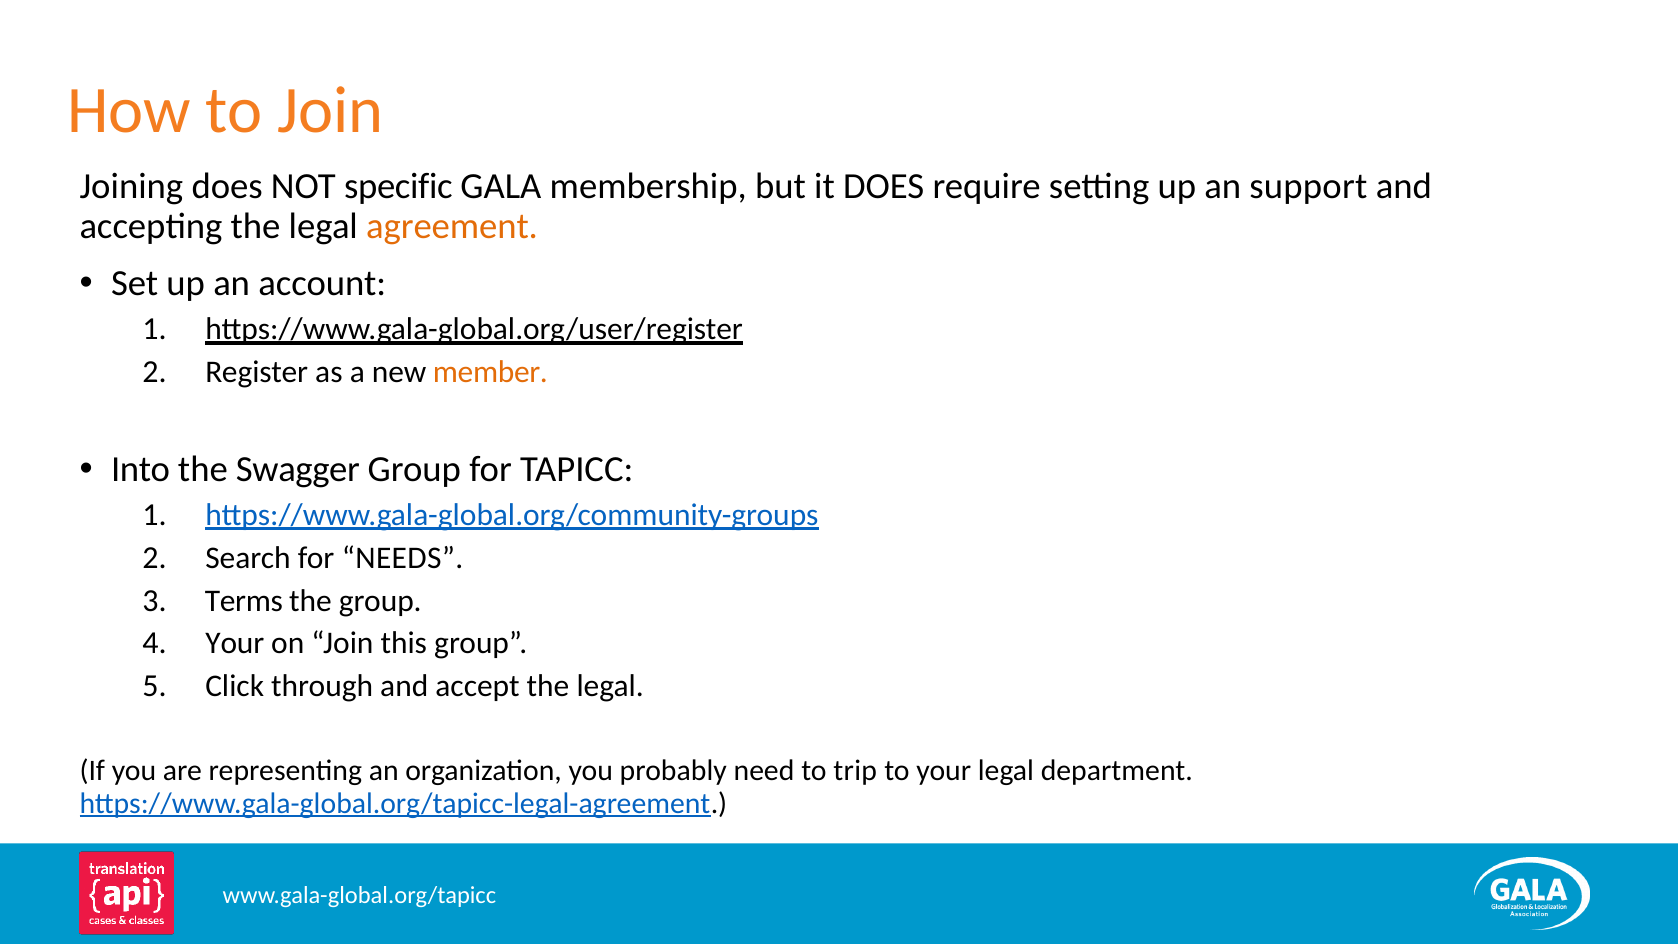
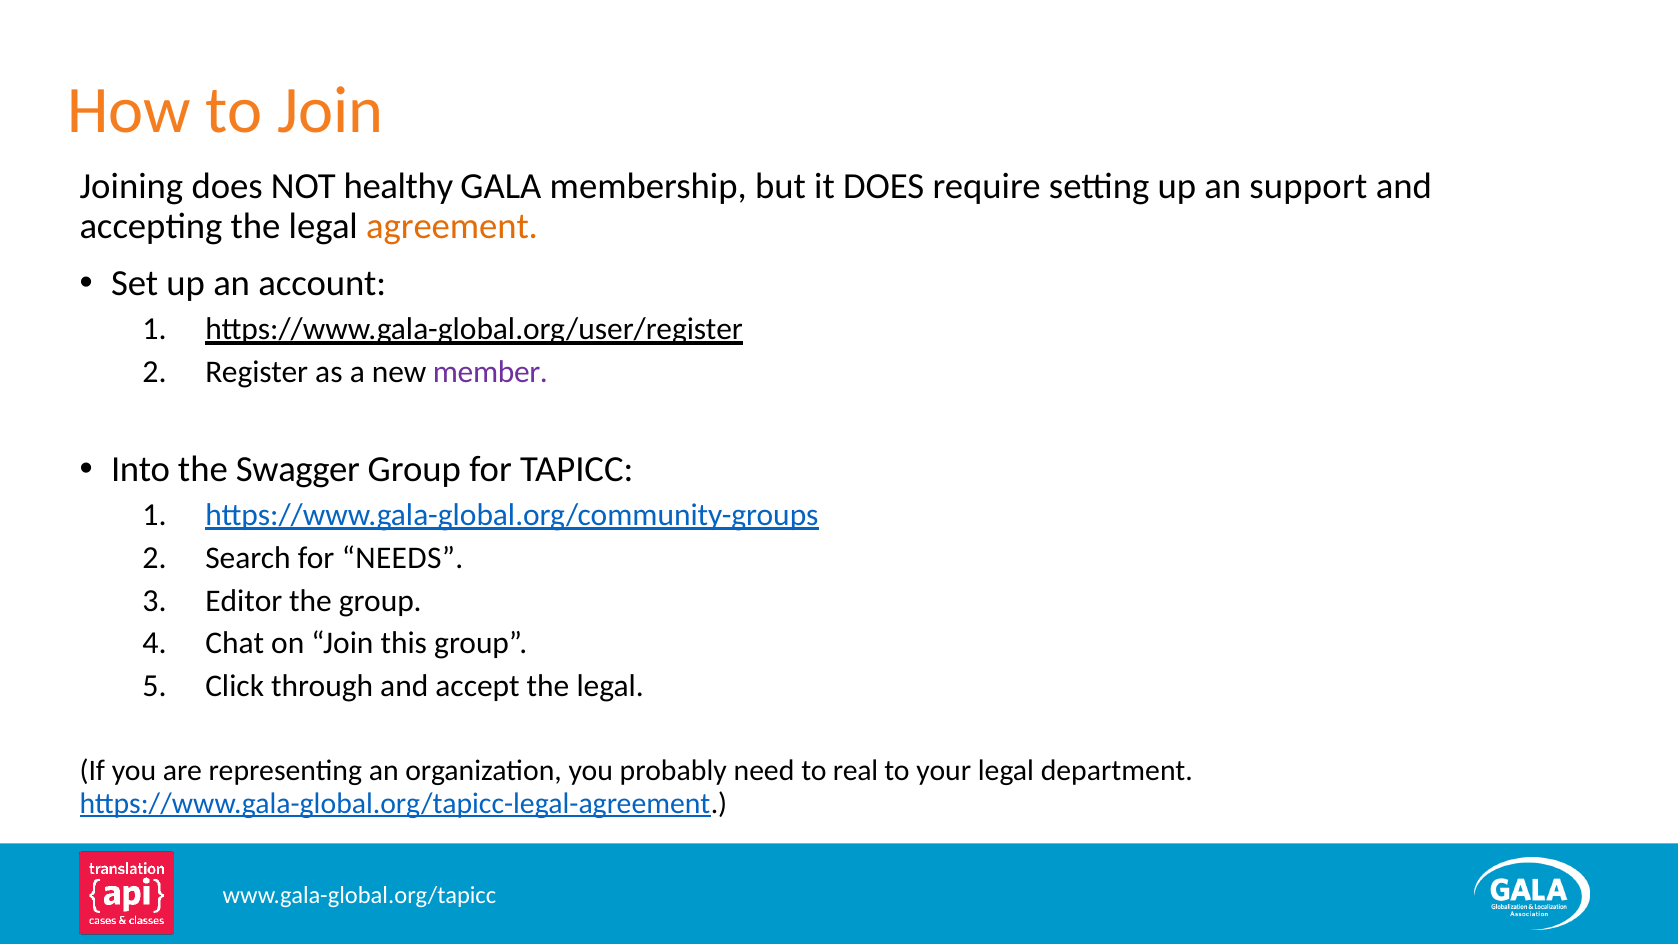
specific: specific -> healthy (398, 187)
member colour: orange -> purple (490, 372)
Terms: Terms -> Editor (244, 601)
Your: Your -> Chat (235, 643)
trip: trip -> real (856, 771)
